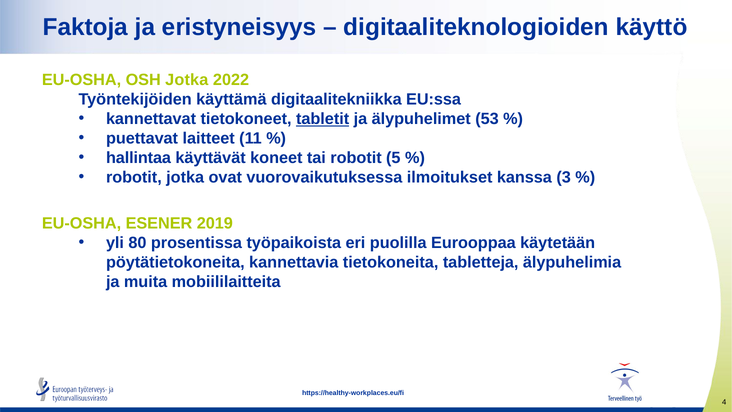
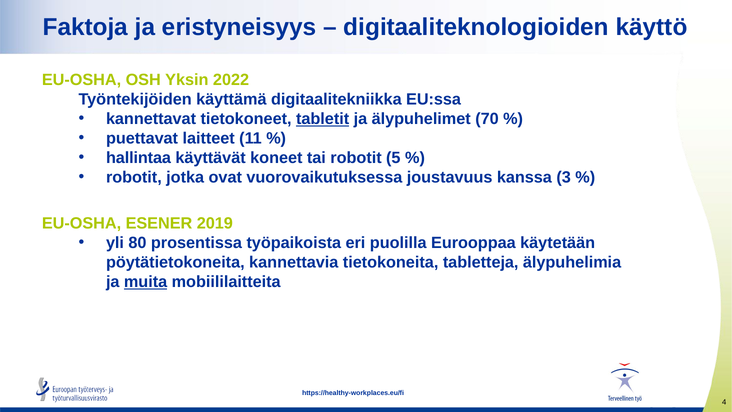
OSH Jotka: Jotka -> Yksin (187, 80)
53: 53 -> 70 (487, 119)
ilmoitukset: ilmoitukset -> joustavuus (450, 177)
muita underline: none -> present (146, 282)
